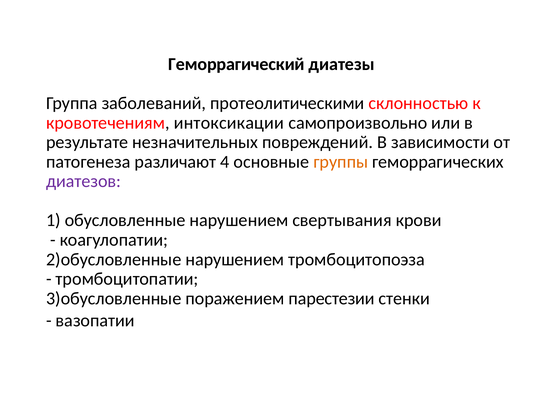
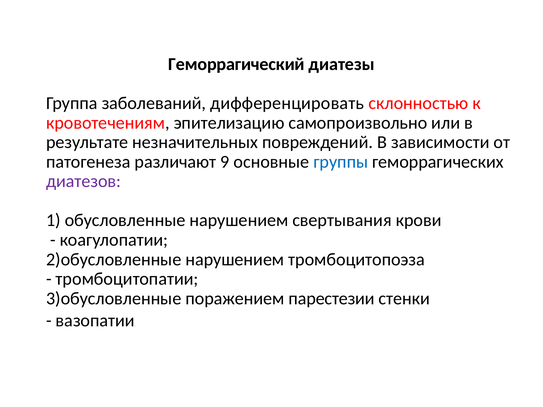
протеолитическими: протеолитическими -> дифференцировать (287, 103)
интоксикации: интоксикации -> эпителизацию (229, 123)
4: 4 -> 9 (225, 162)
группы colour: orange -> blue (341, 162)
